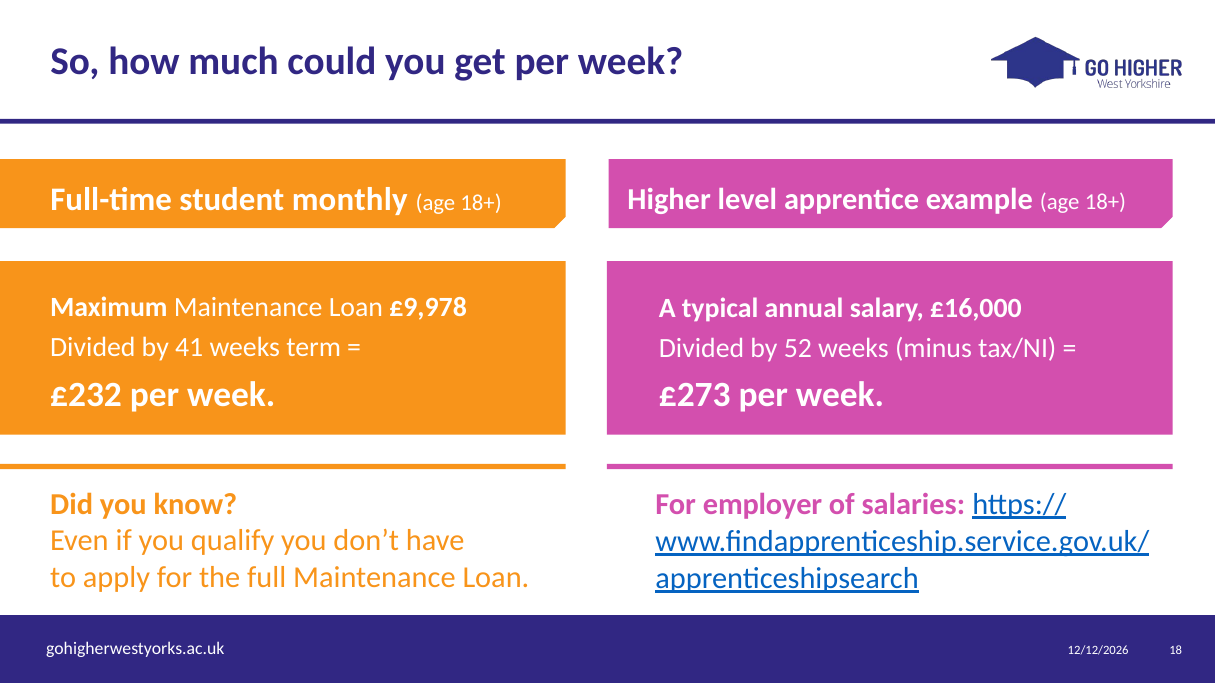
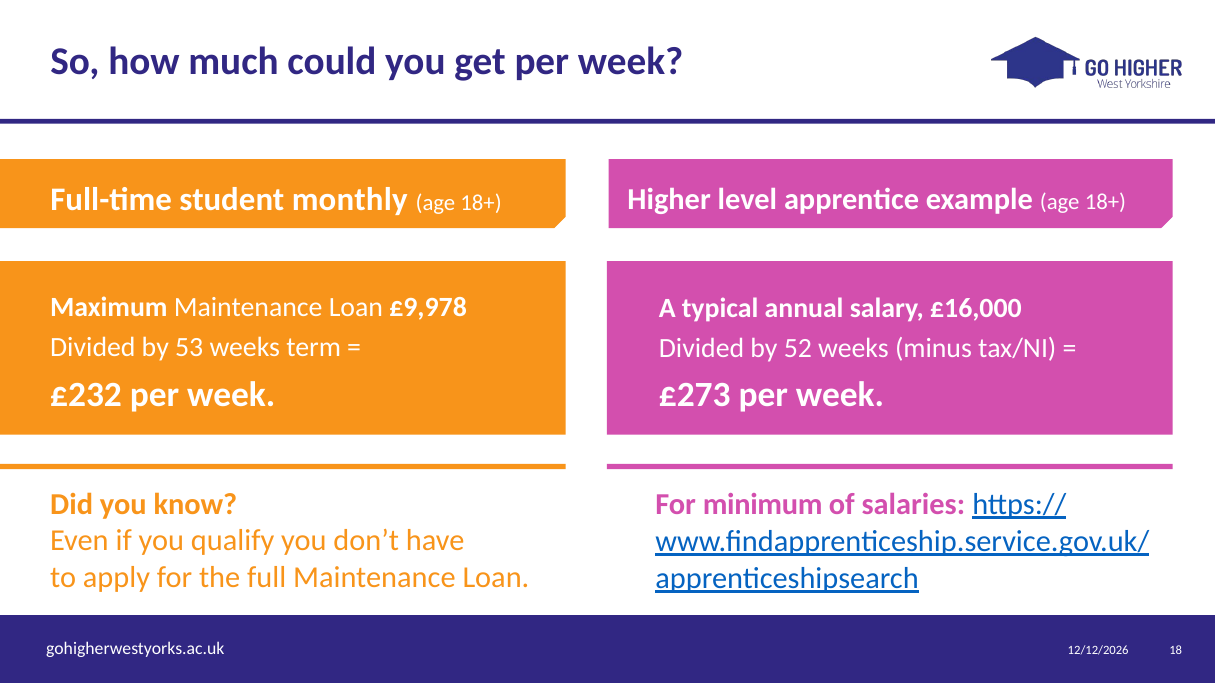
41: 41 -> 53 (189, 348)
employer: employer -> minimum (763, 505)
